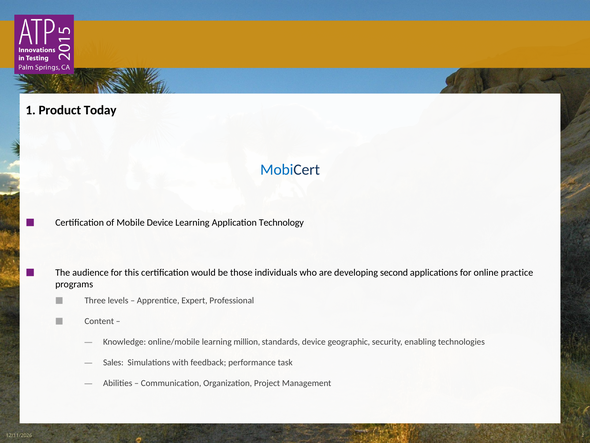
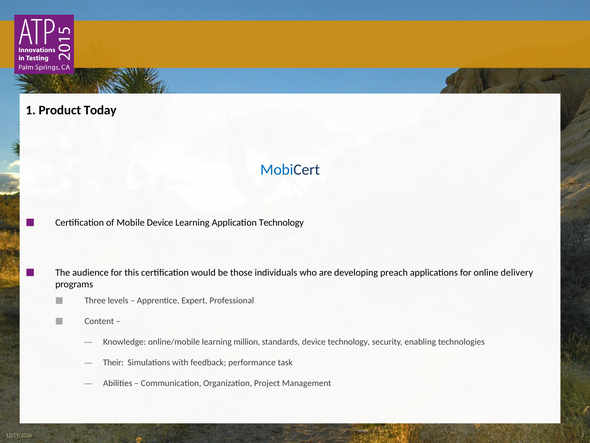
second: second -> preach (394, 272)
practice: practice -> delivery (517, 272)
device geographic: geographic -> technology (349, 342)
Sales: Sales -> Their (113, 362)
